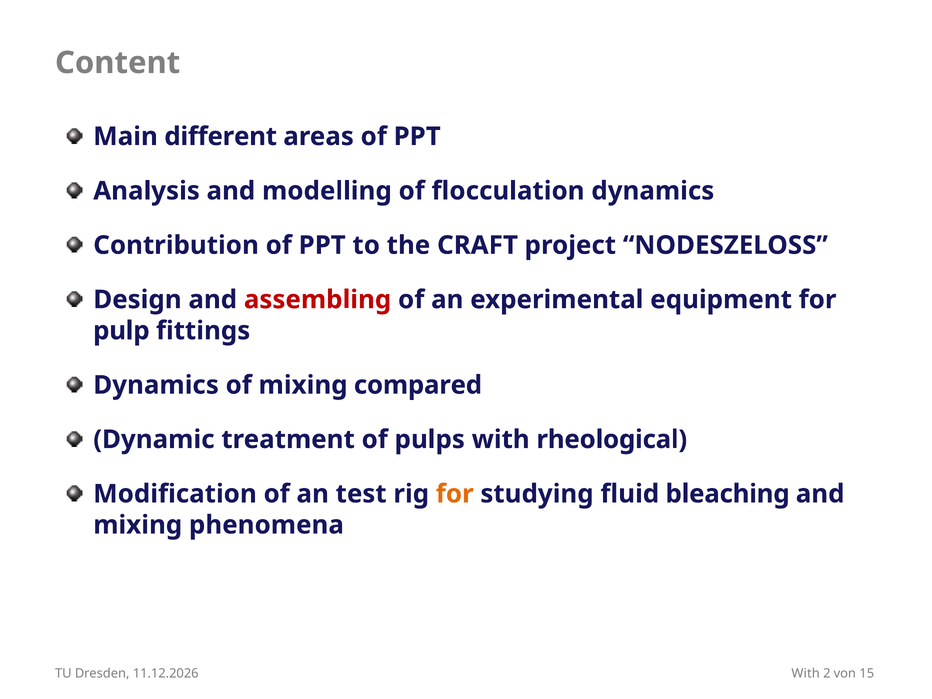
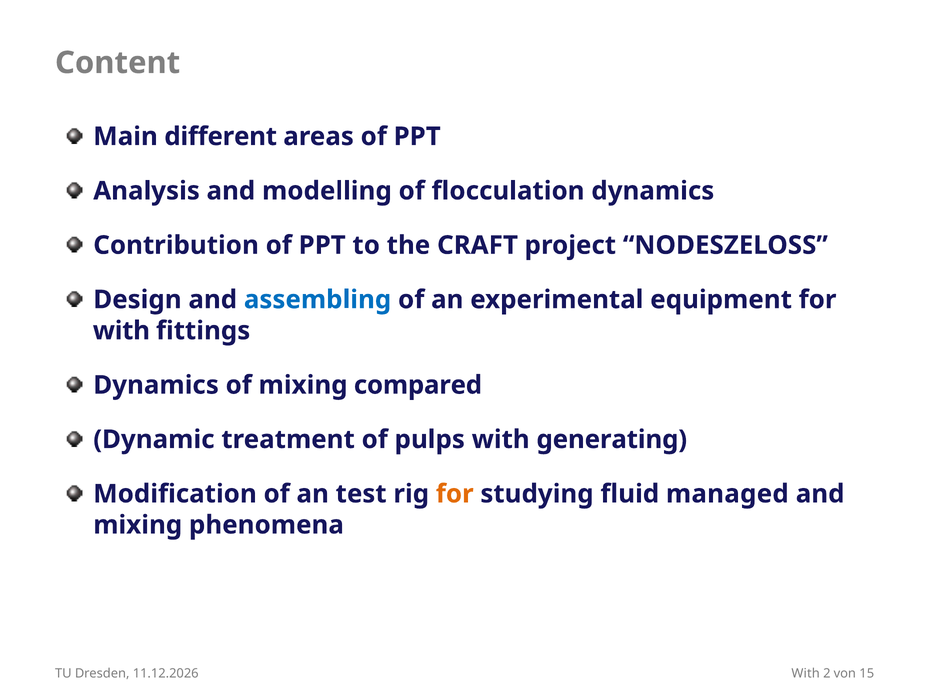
assembling colour: red -> blue (318, 300)
pulp: pulp -> with (121, 331)
rheological: rheological -> generating (612, 440)
bleaching: bleaching -> managed (727, 494)
